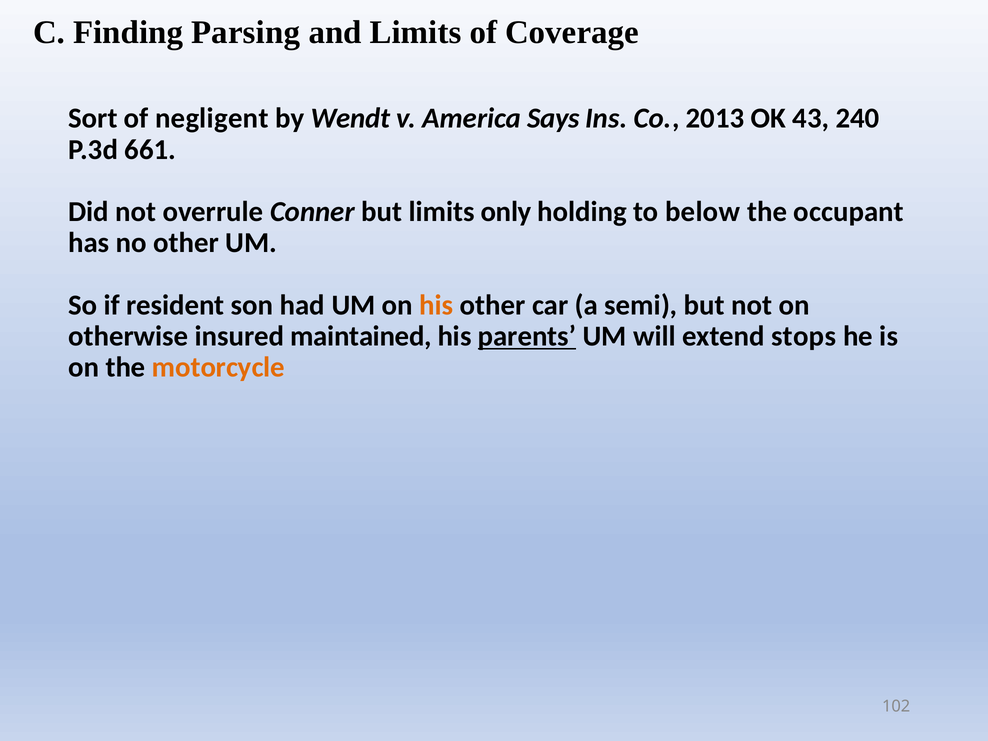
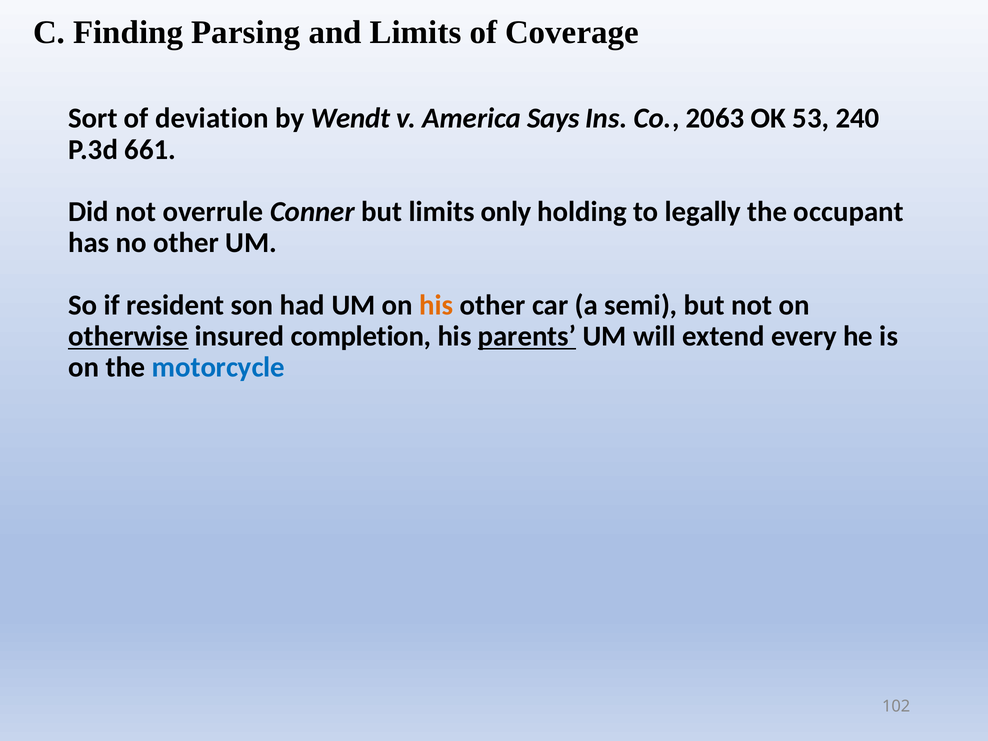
negligent: negligent -> deviation (212, 118)
2013: 2013 -> 2063 (715, 118)
43: 43 -> 53 (811, 118)
below: below -> legally (703, 212)
otherwise underline: none -> present (128, 336)
maintained: maintained -> completion (361, 336)
stops: stops -> every (804, 336)
motorcycle colour: orange -> blue (218, 367)
